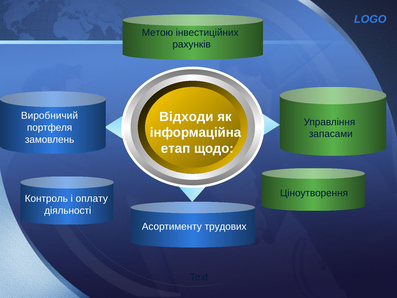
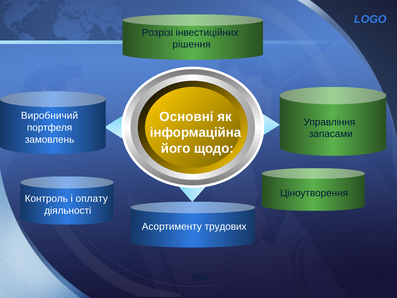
Метою: Метою -> Розрізі (157, 33)
рахунків: рахунків -> рішення (192, 44)
Відходи: Відходи -> Основні (187, 117)
етап: етап -> його (176, 148)
